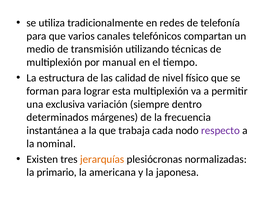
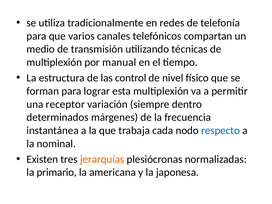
calidad: calidad -> control (131, 78)
exclusiva: exclusiva -> receptor (65, 104)
respecto colour: purple -> blue (220, 131)
